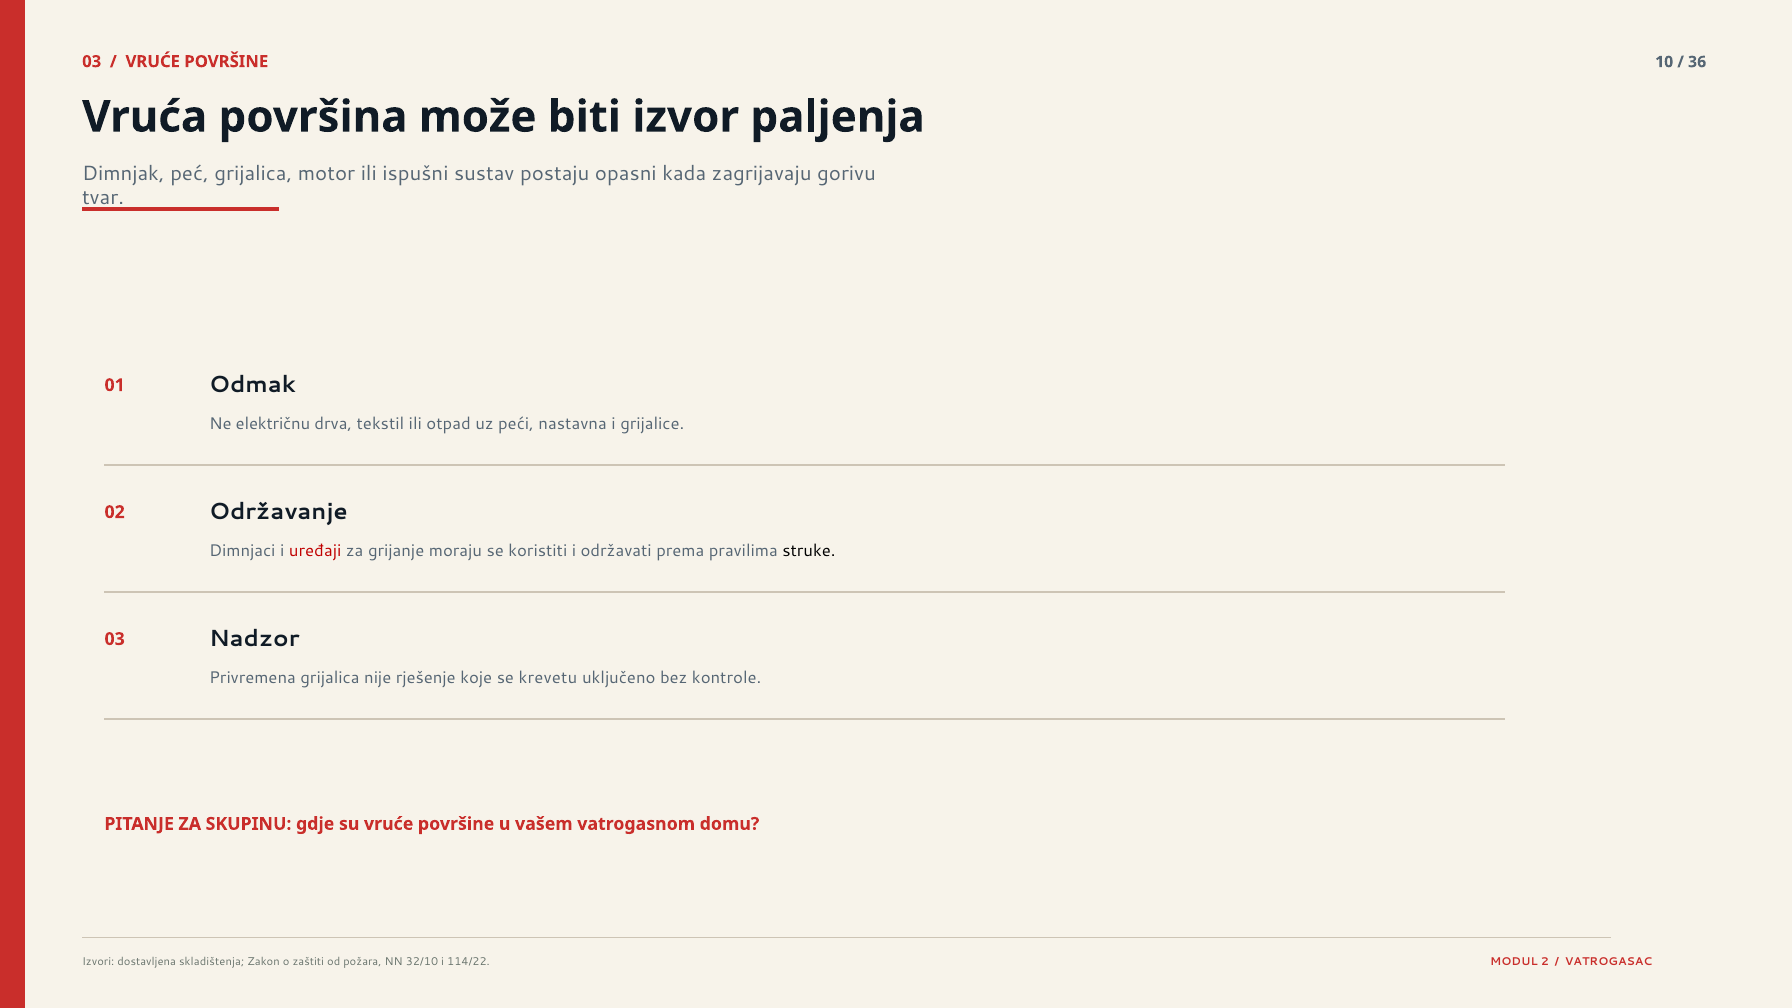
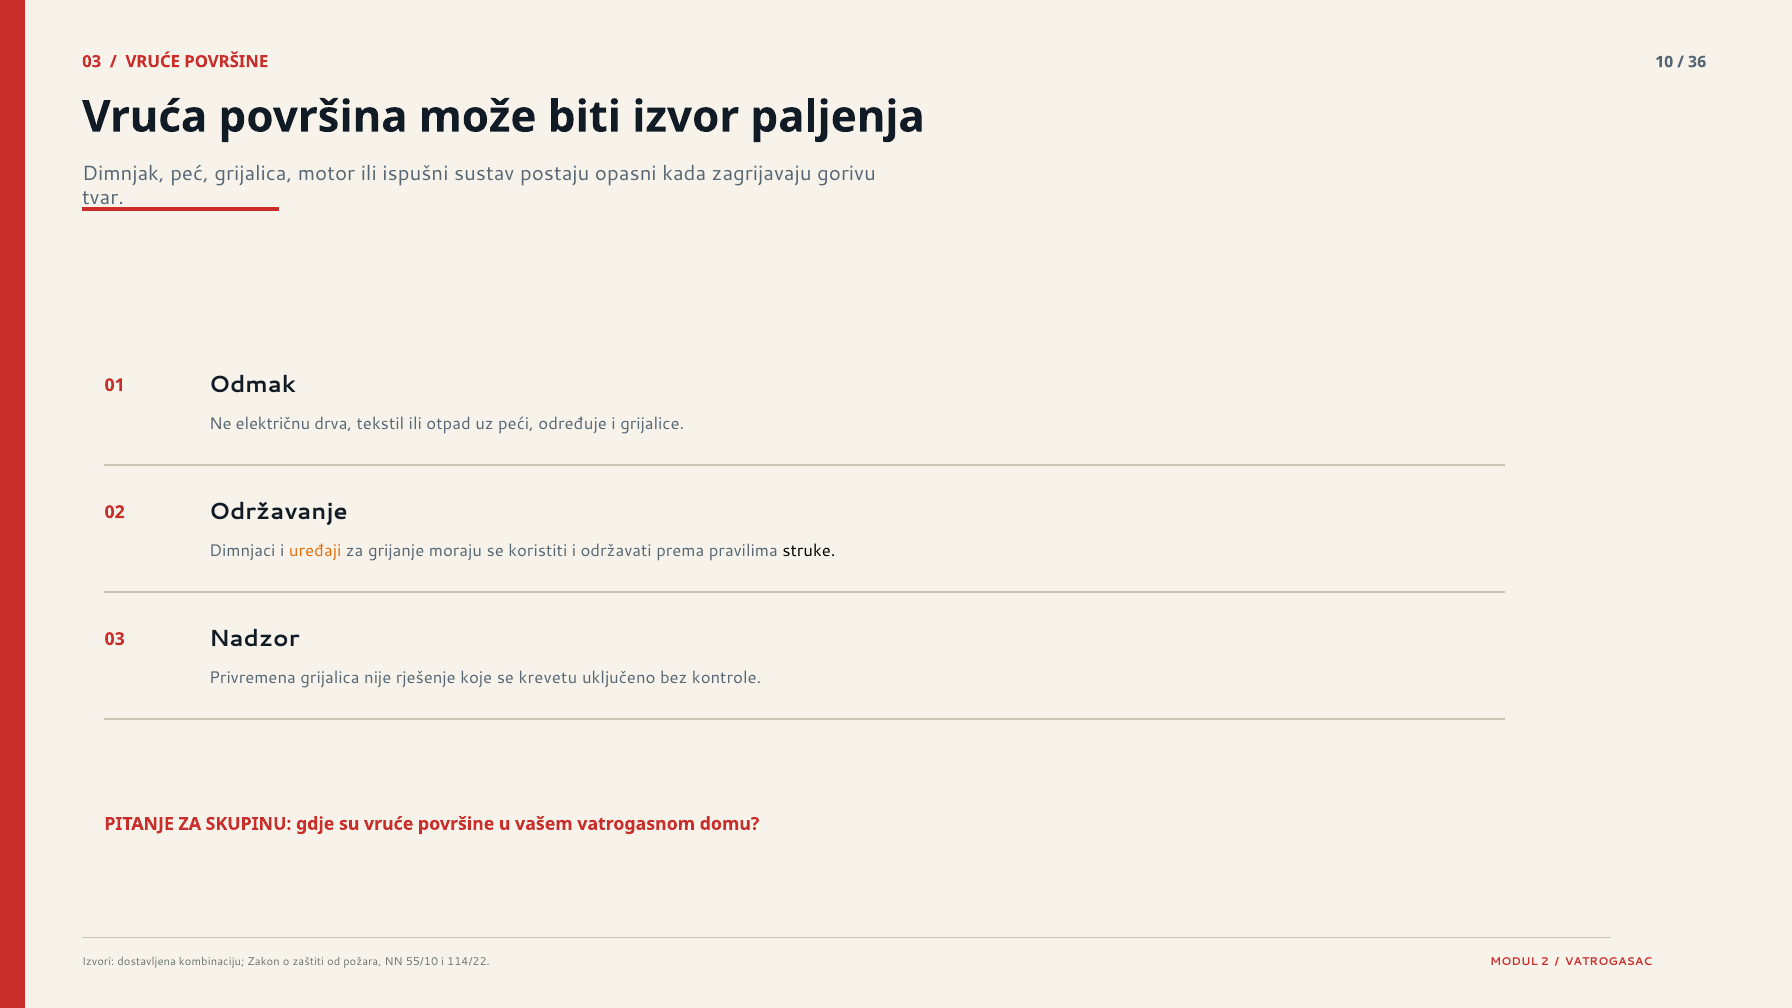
nastavna: nastavna -> određuje (573, 424)
uređaji colour: red -> orange (315, 551)
skladištenja: skladištenja -> kombinaciju (212, 961)
32/10: 32/10 -> 55/10 (422, 961)
